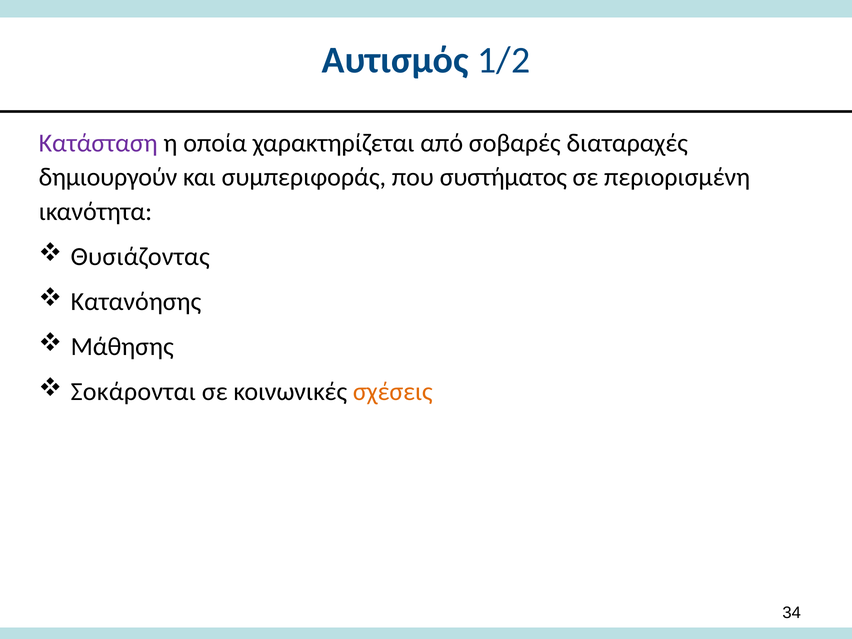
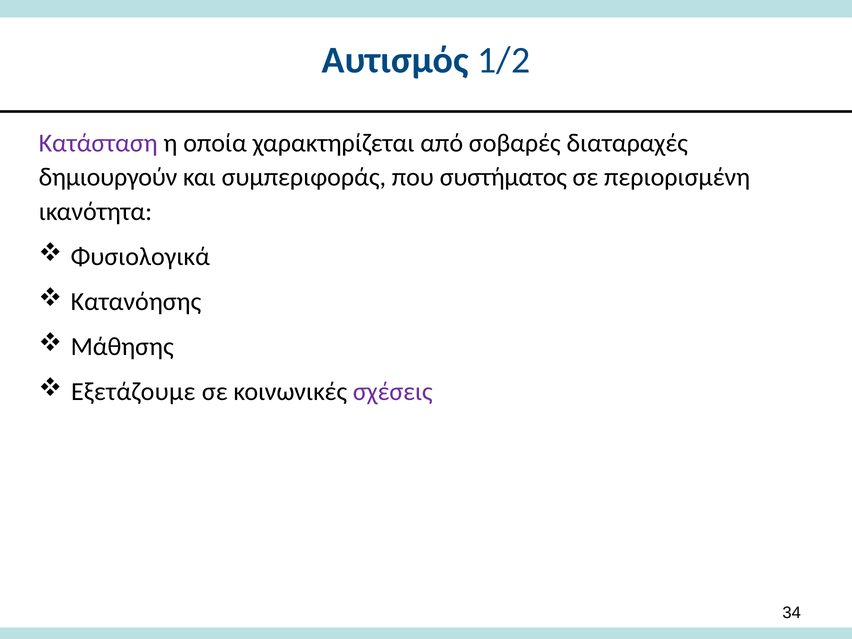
Θυσιάζοντας: Θυσιάζοντας -> Φυσιολογικά (140, 257)
Σοκάρονται: Σοκάρονται -> Εξετάζουμε (133, 392)
σχέσεις colour: orange -> purple (393, 392)
